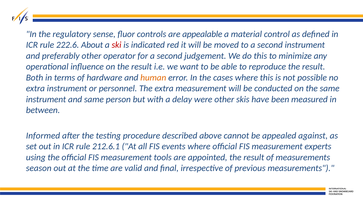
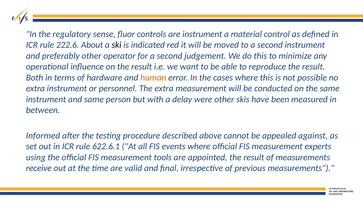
are appealable: appealable -> instrument (202, 34)
ski colour: red -> black (116, 45)
212.6.1: 212.6.1 -> 622.6.1 (106, 147)
season: season -> receive (39, 168)
